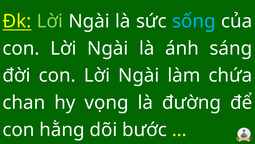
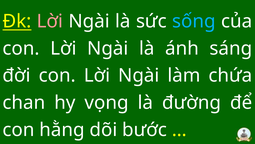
Lời colour: light green -> pink (50, 21)
